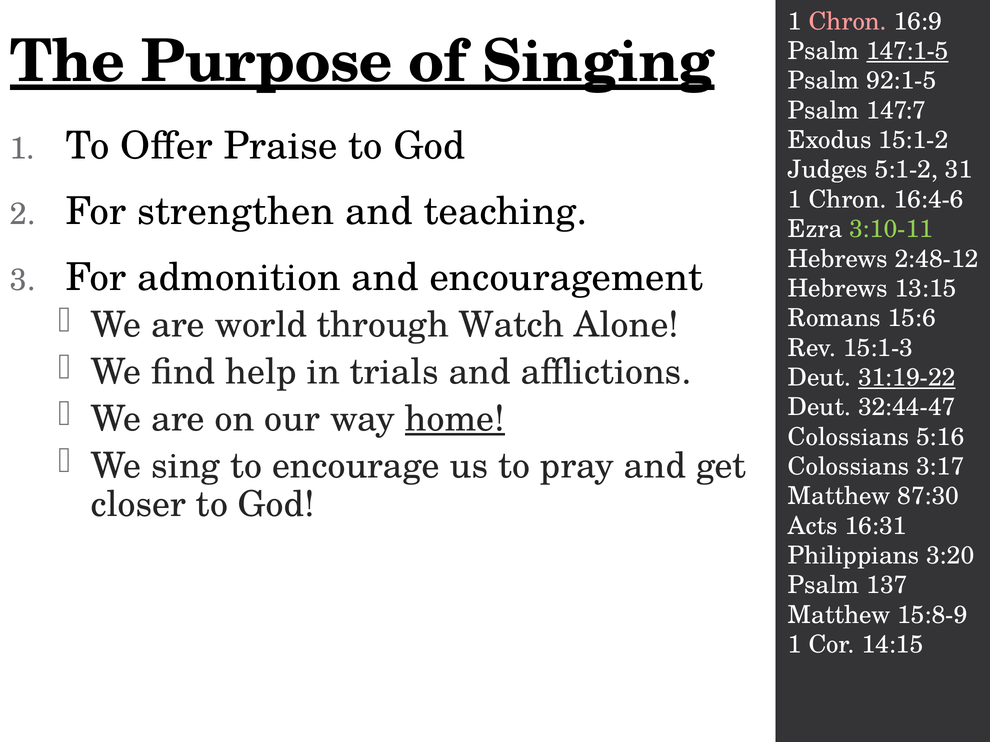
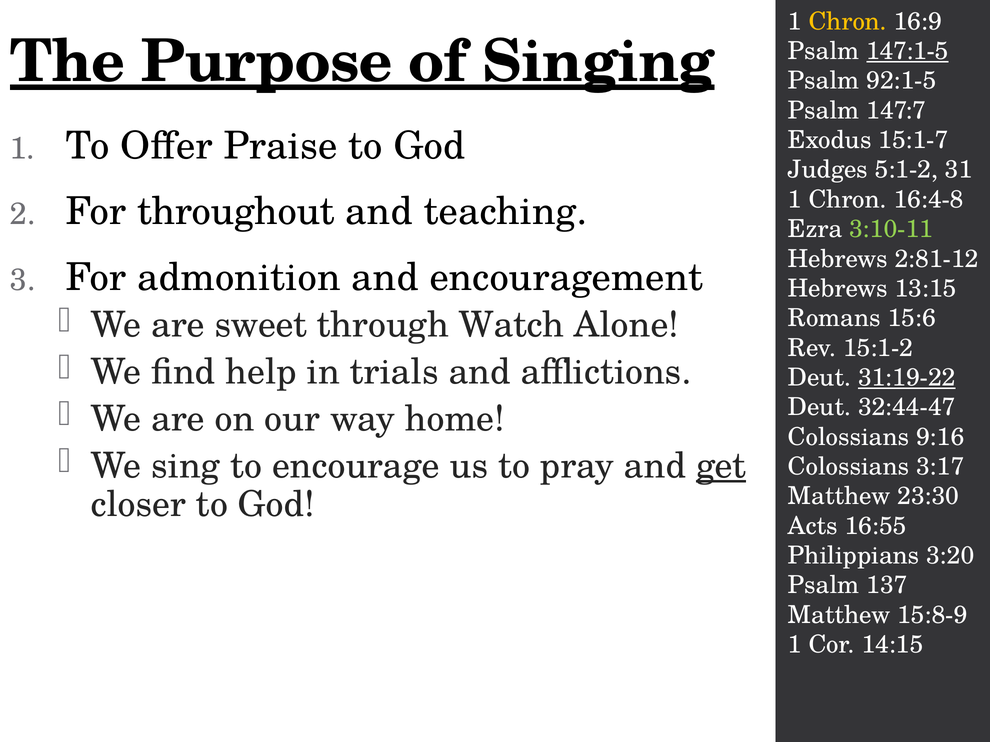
Chron colour: pink -> yellow (848, 21)
15:1-2: 15:1-2 -> 15:1-7 (913, 140)
16:4-6: 16:4-6 -> 16:4-8 (929, 200)
strengthen: strengthen -> throughout (236, 212)
2:48-12: 2:48-12 -> 2:81-12 (937, 259)
world: world -> sweet (261, 325)
15:1-3: 15:1-3 -> 15:1-2 (878, 348)
home underline: present -> none (455, 419)
5:16: 5:16 -> 9:16 (940, 437)
get underline: none -> present (721, 466)
87:30: 87:30 -> 23:30 (928, 497)
16:31: 16:31 -> 16:55 (876, 526)
